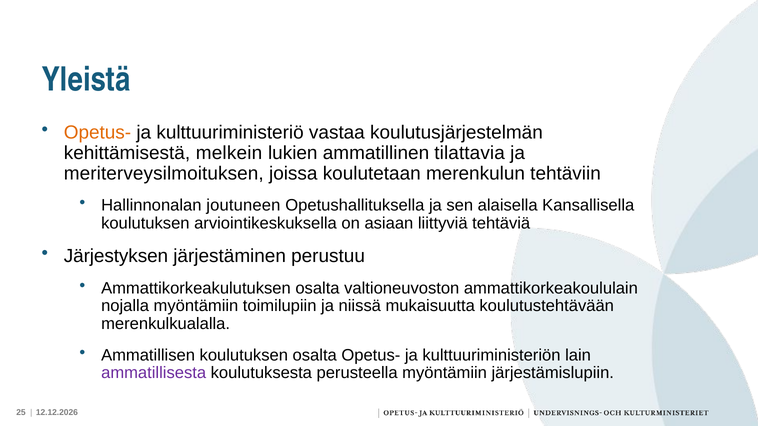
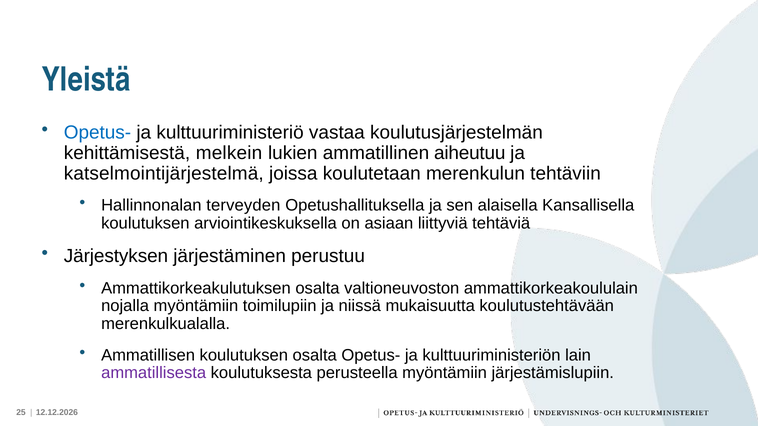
Opetus- colour: orange -> blue (97, 133)
tilattavia: tilattavia -> aiheutuu (470, 153)
meriterveysilmoituksen: meriterveysilmoituksen -> katselmointijärjestelmä (164, 173)
joutuneen: joutuneen -> terveyden (243, 206)
